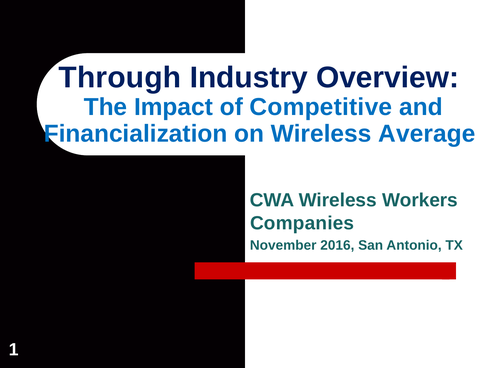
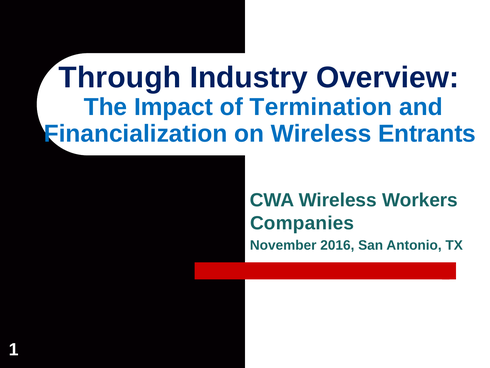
Competitive: Competitive -> Termination (321, 107)
Average: Average -> Entrants (427, 133)
